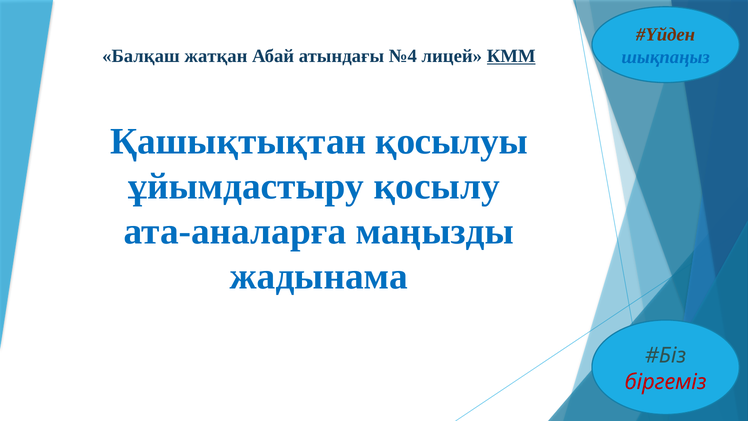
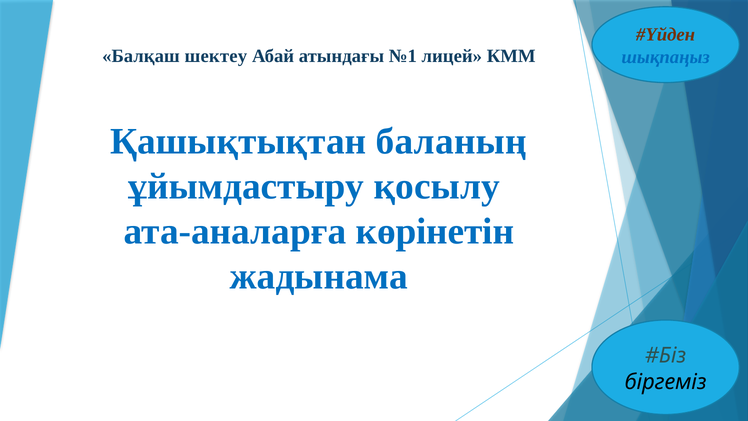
жатқан: жатқан -> шектеу (216, 56)
№4: №4 -> №1 (403, 56)
КММ underline: present -> none (511, 56)
қосылуы: қосылуы -> баланың (451, 142)
маңызды: маңызды -> көрінетін (435, 231)
біргеміз colour: red -> black (666, 382)
